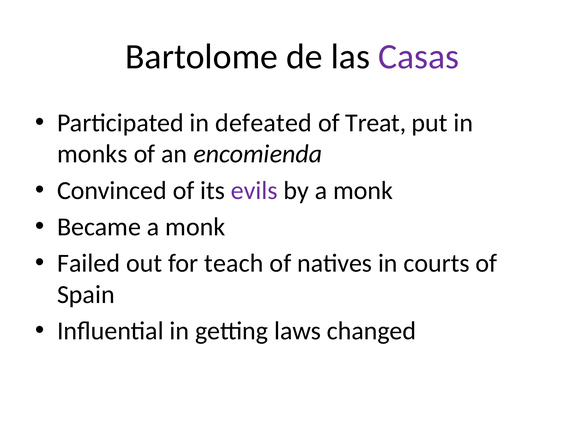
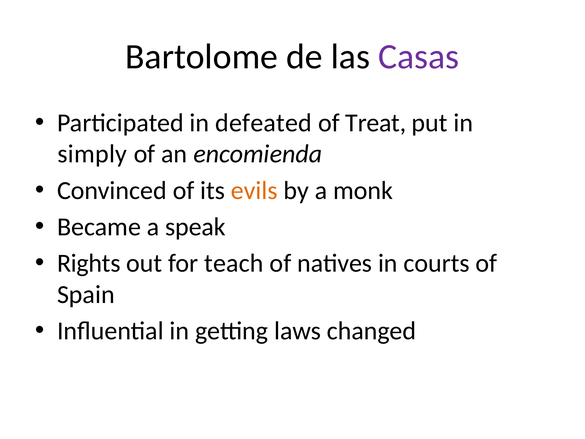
monks: monks -> simply (92, 154)
evils colour: purple -> orange (254, 190)
Became a monk: monk -> speak (195, 227)
Failed: Failed -> Rights (89, 263)
